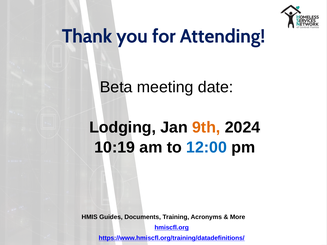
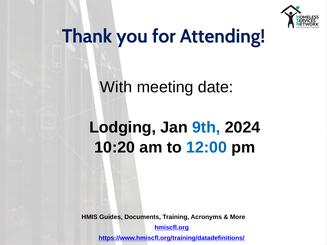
Beta: Beta -> With (116, 87)
9th colour: orange -> blue (206, 127)
10:19: 10:19 -> 10:20 (115, 148)
